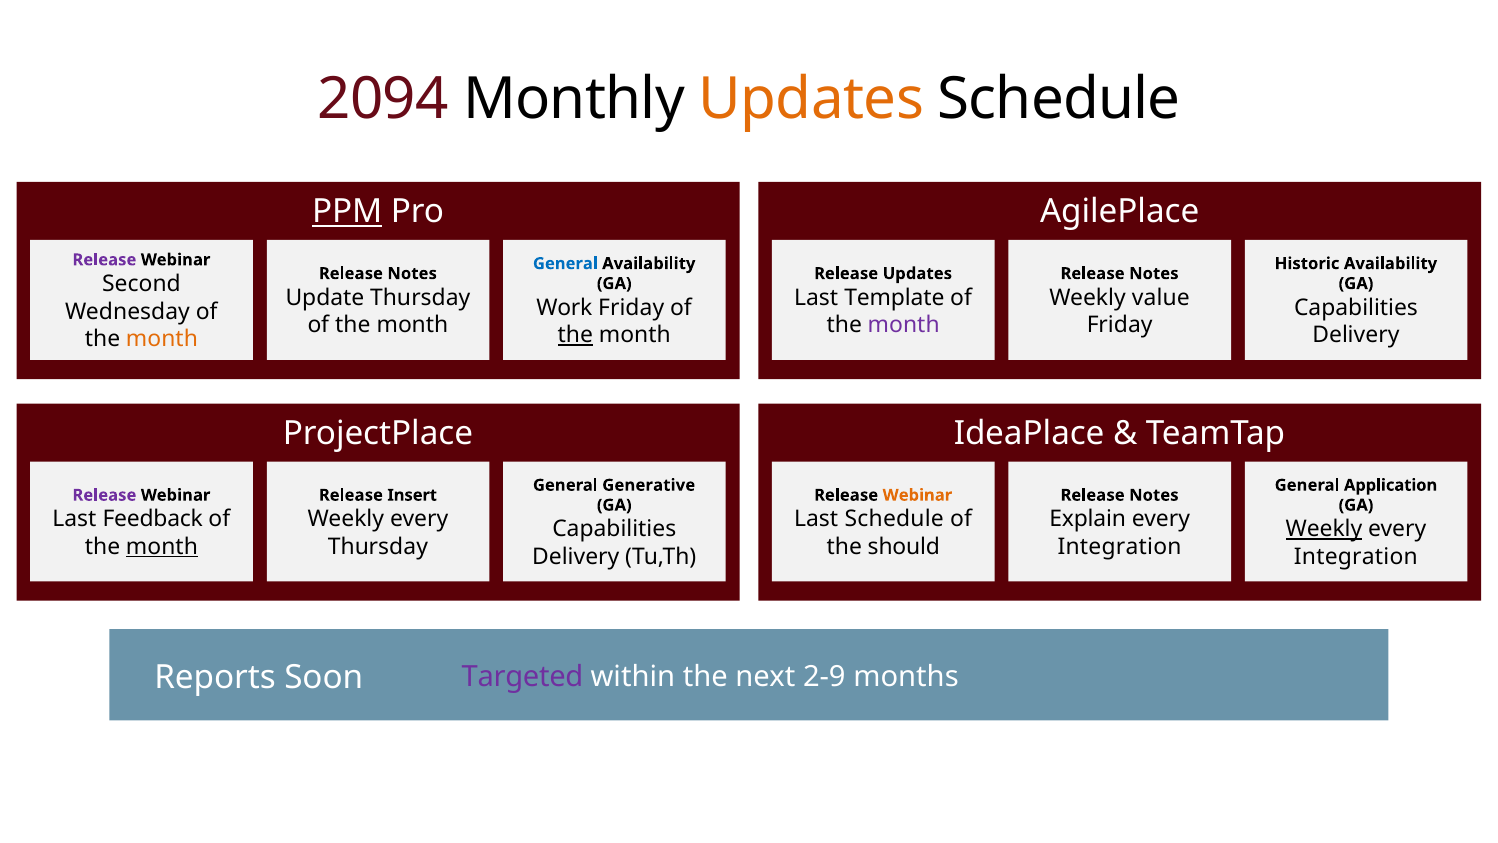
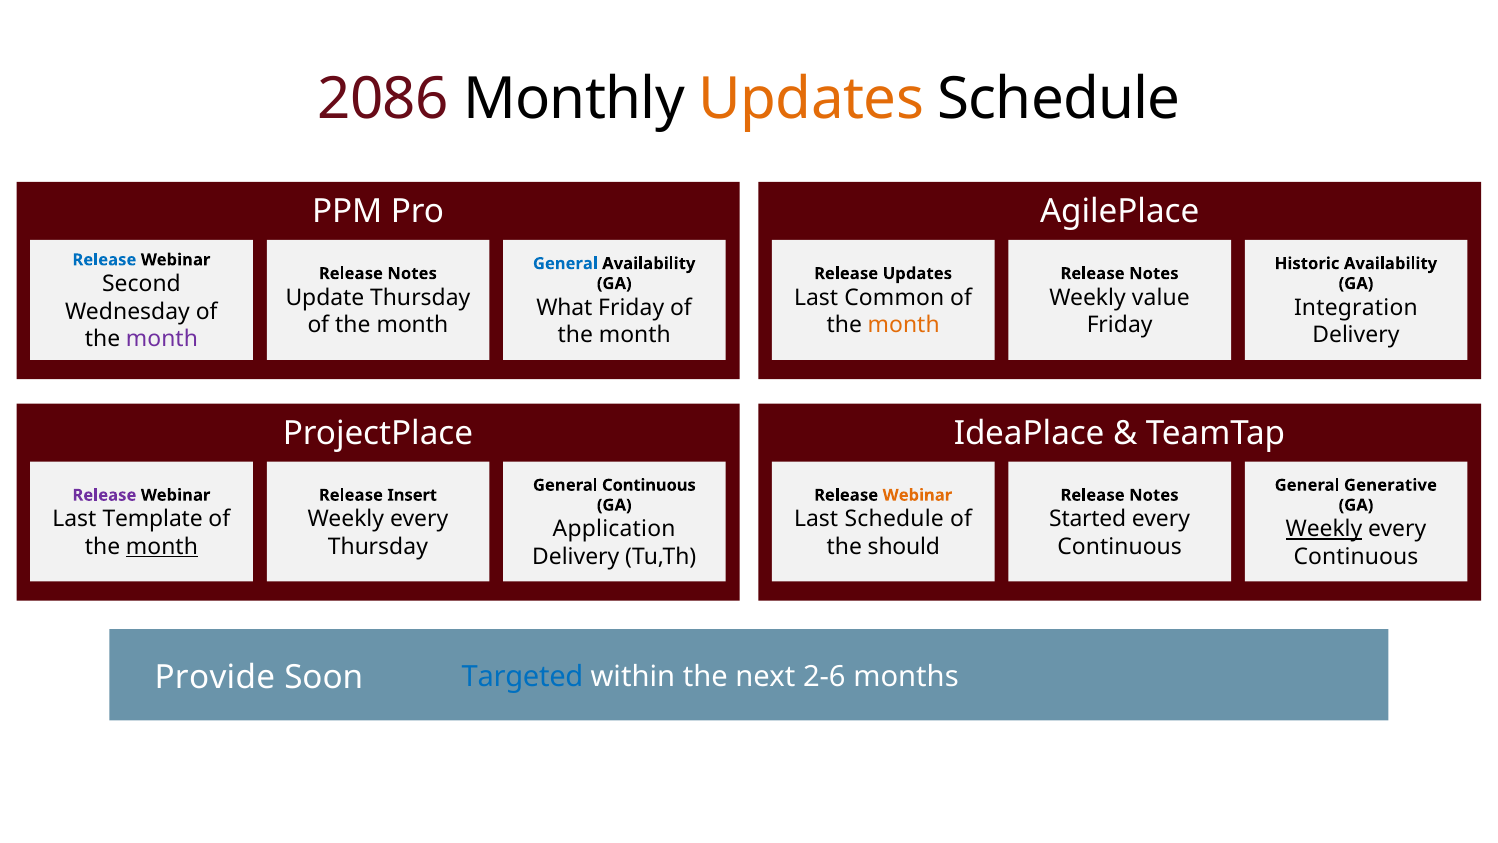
2094: 2094 -> 2086 (383, 99)
PPM underline: present -> none (347, 212)
Release colour: purple -> blue (104, 260)
Template: Template -> Common (894, 298)
Work: Work -> What (564, 308)
Capabilities: Capabilities -> Integration (1356, 308)
month colour: purple -> orange (904, 325)
the underline: present -> none (575, 335)
month colour: orange -> purple (162, 339)
General Generative: Generative -> Continuous (649, 485)
Application: Application -> Generative (1390, 485)
Feedback: Feedback -> Template (153, 519)
Explain: Explain -> Started (1088, 519)
Capabilities: Capabilities -> Application (614, 529)
Integration: Integration -> Continuous (1120, 547)
Integration: Integration -> Continuous (1356, 557)
Reports: Reports -> Provide (215, 677)
Targeted colour: purple -> blue (522, 676)
2-9: 2-9 -> 2-6 (824, 676)
